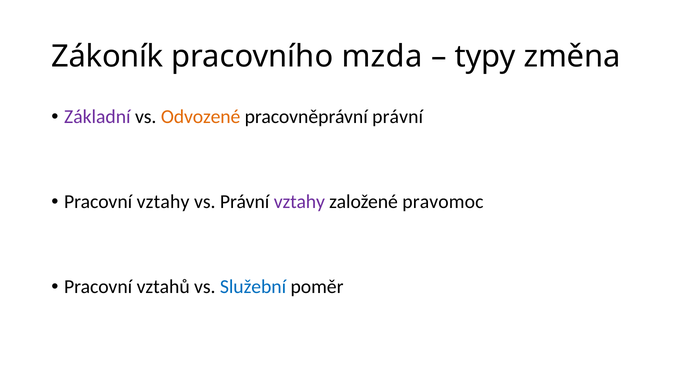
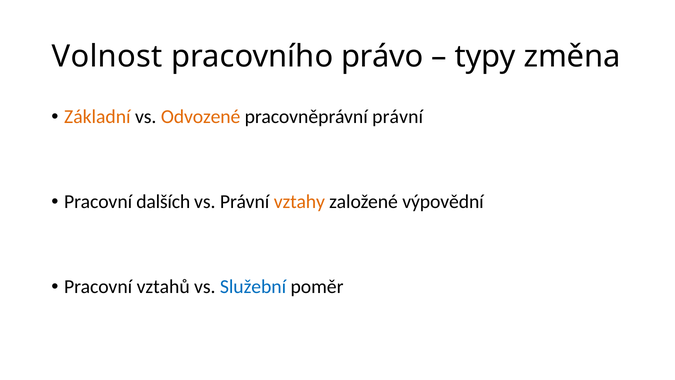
Zákoník: Zákoník -> Volnost (107, 57)
mzda: mzda -> právo (382, 57)
Základní colour: purple -> orange (97, 117)
Pracovní vztahy: vztahy -> dalších (163, 202)
vztahy colour: purple -> orange (299, 202)
pravomoc: pravomoc -> výpovědní (443, 202)
